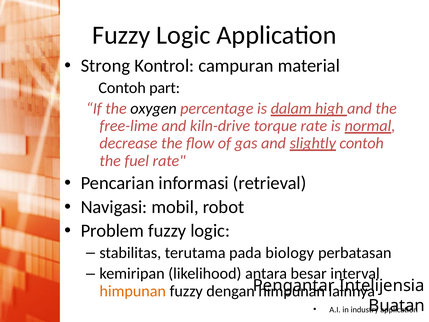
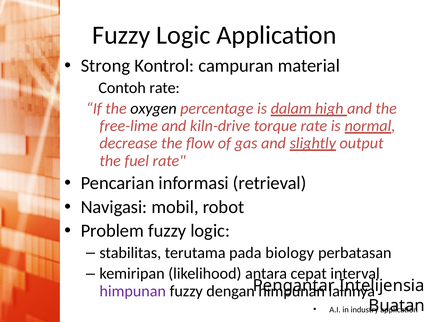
Contoh part: part -> rate (165, 88)
slightly contoh: contoh -> output (361, 143)
besar: besar -> cepat (309, 273)
himpunan colour: orange -> purple (133, 291)
